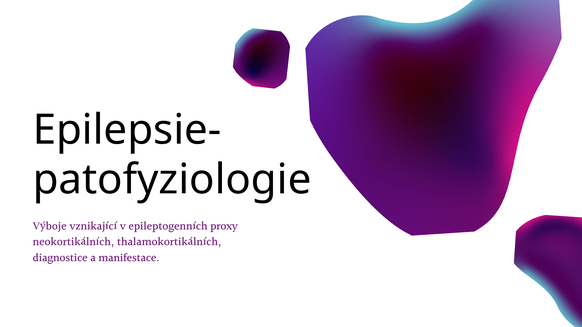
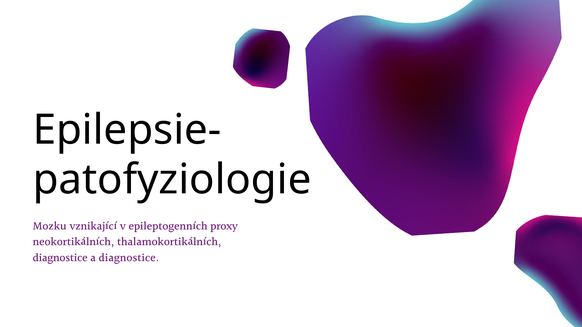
Výboje: Výboje -> Mozku (50, 227)
a manifestace: manifestace -> diagnostice (129, 258)
